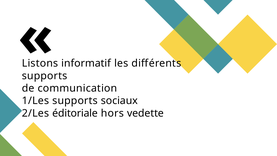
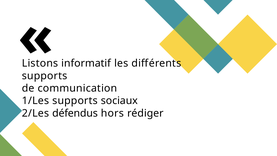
éditoriale: éditoriale -> défendus (75, 113)
vedette: vedette -> rédiger (145, 113)
